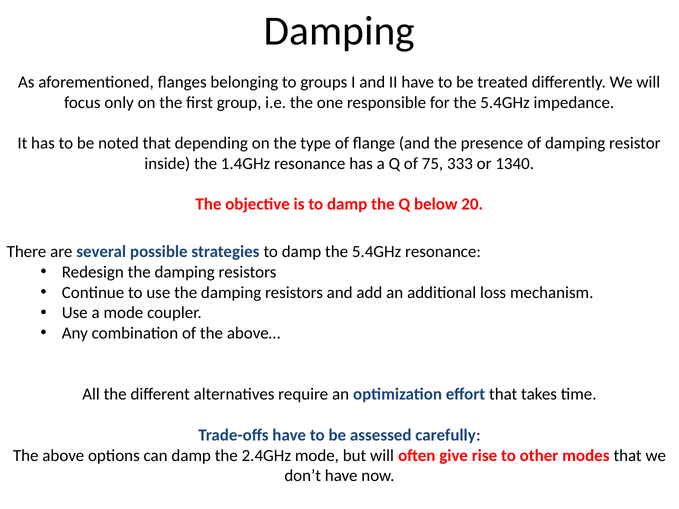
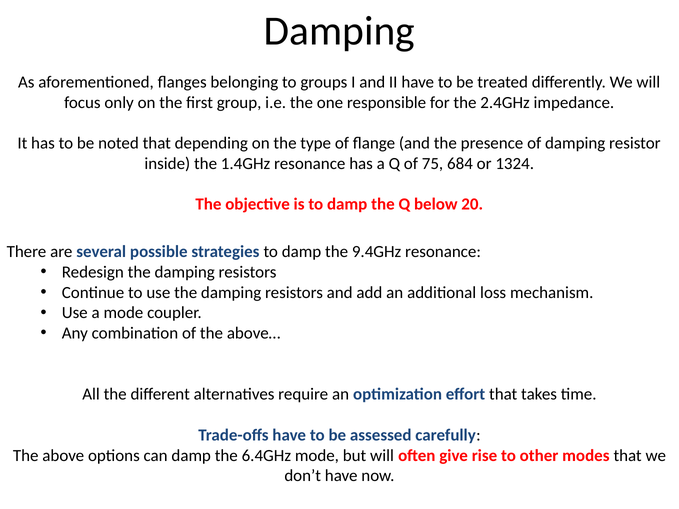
for the 5.4GHz: 5.4GHz -> 2.4GHz (505, 103)
333: 333 -> 684 (460, 164)
1340: 1340 -> 1324 (515, 164)
damp the 5.4GHz: 5.4GHz -> 9.4GHz (377, 252)
2.4GHz: 2.4GHz -> 6.4GHz (266, 456)
